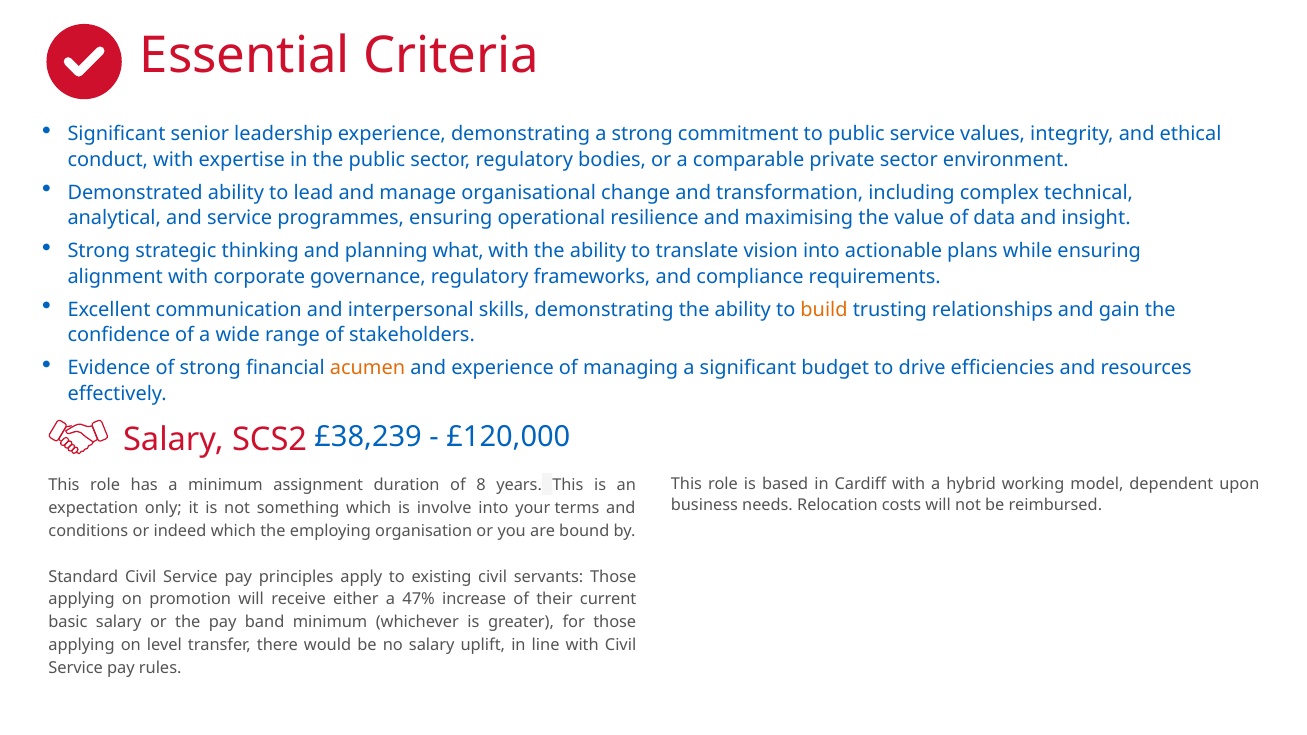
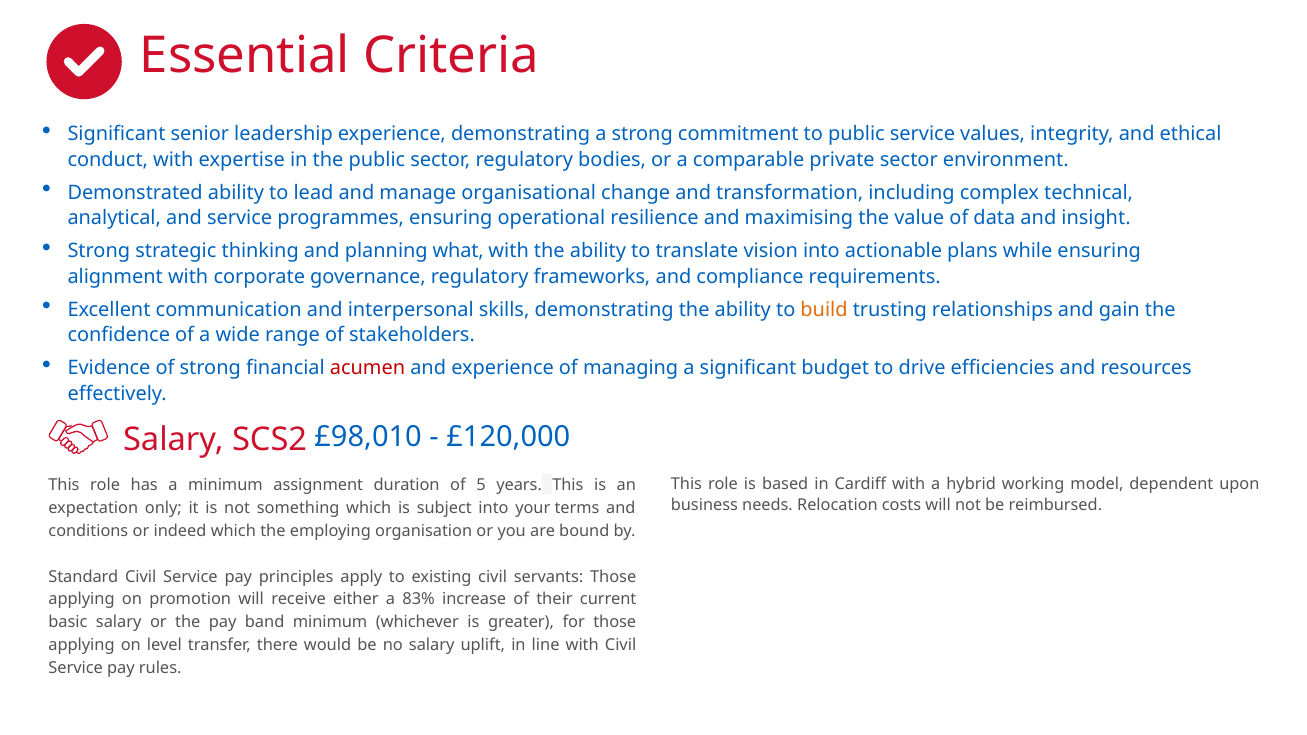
acumen colour: orange -> red (368, 368)
£38,239: £38,239 -> £98,010 (368, 437)
8: 8 -> 5 (481, 485)
involve: involve -> subject (444, 508)
47%: 47% -> 83% (419, 600)
